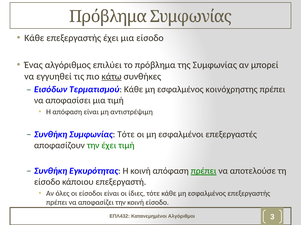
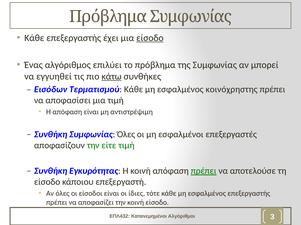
είσοδο underline: none -> present (150, 38)
Συμφωνίας Τότε: Τότε -> Όλες (126, 135)
την έχει: έχει -> είτε (109, 146)
